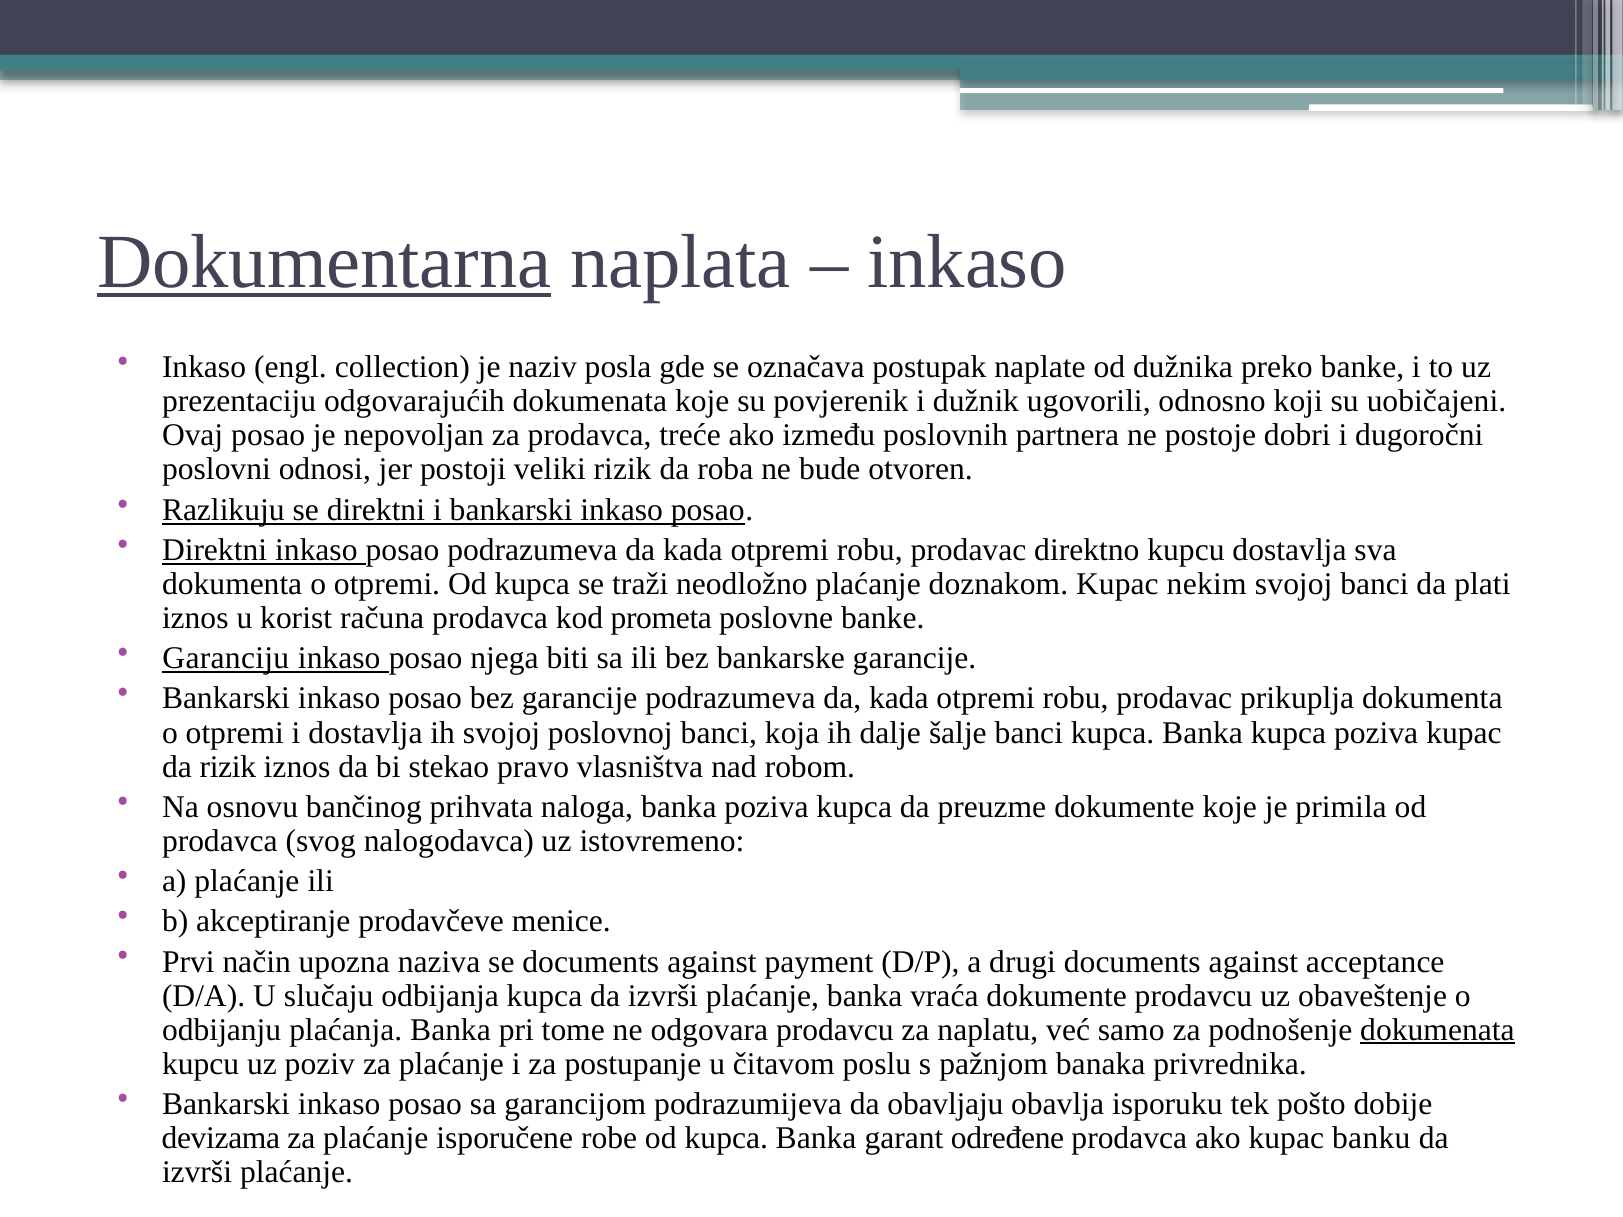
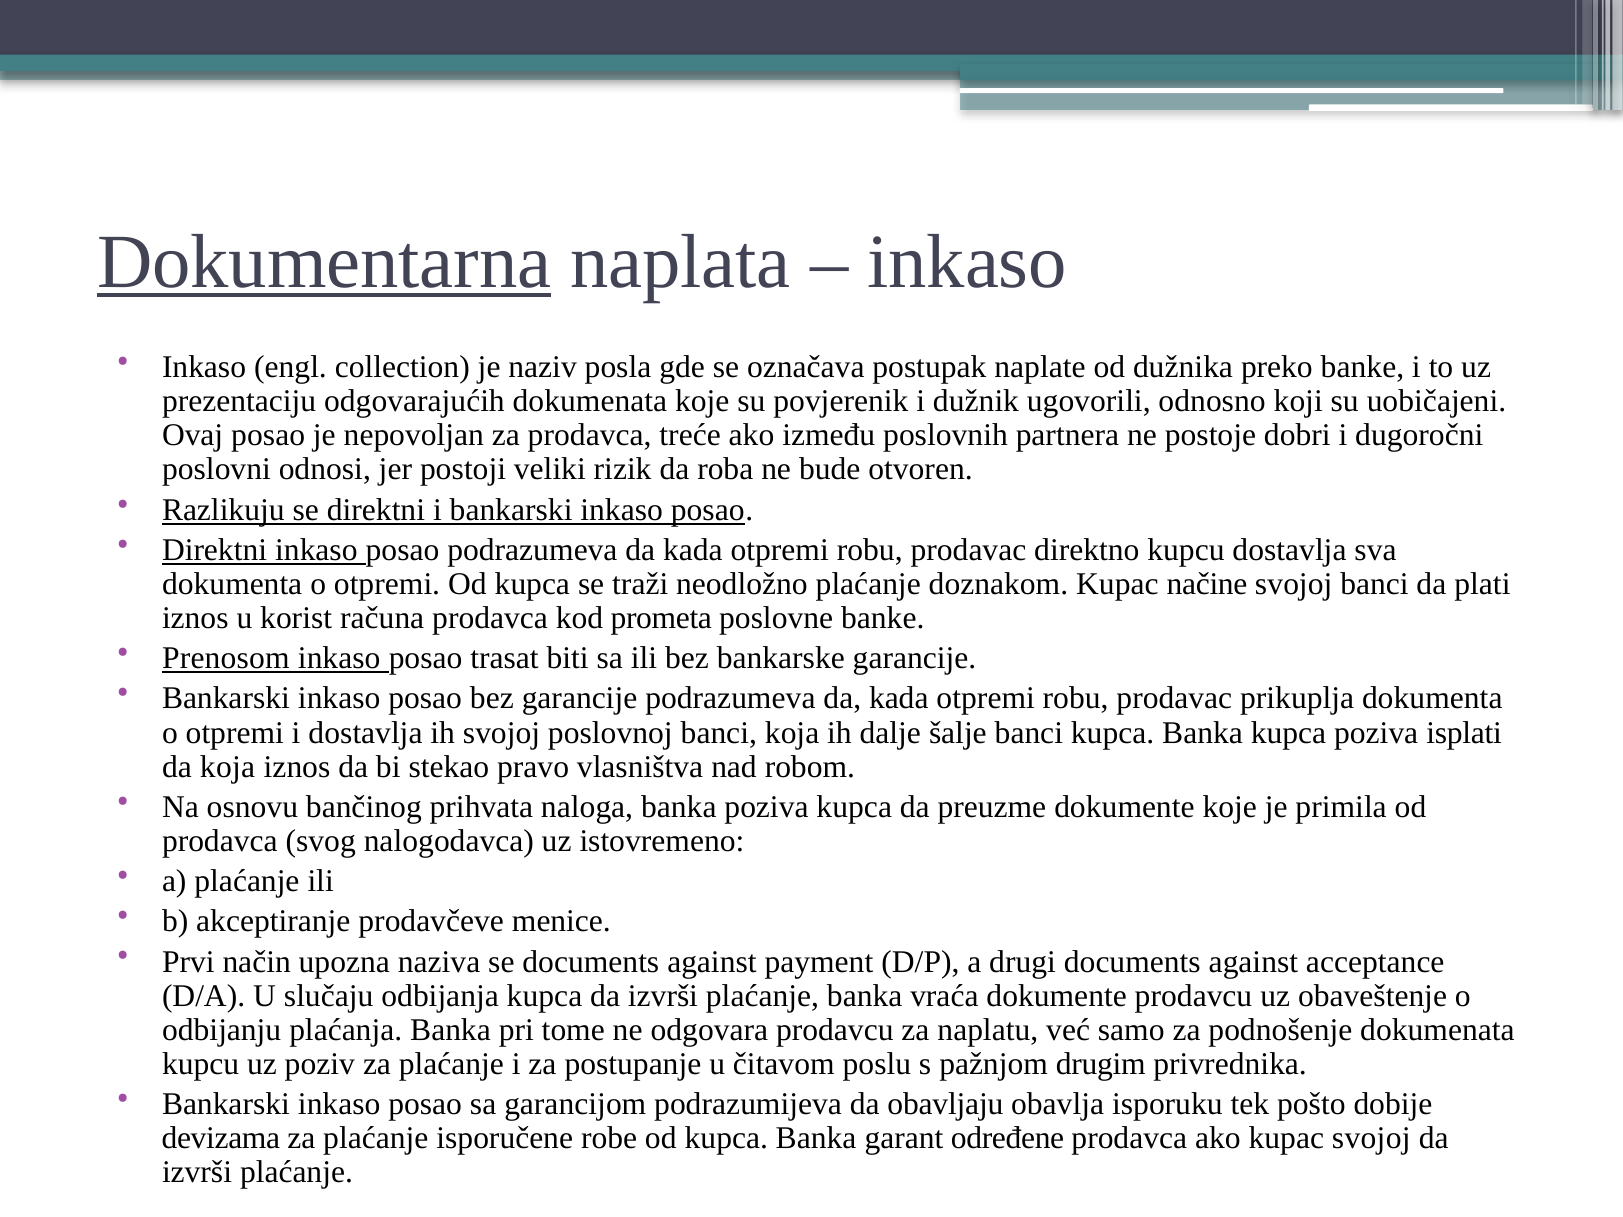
nekim: nekim -> načine (1207, 584)
Garanciju: Garanciju -> Prenosom (226, 658)
njega: njega -> trasat (504, 658)
poziva kupac: kupac -> isplati (1464, 733)
da rizik: rizik -> koja (228, 767)
dokumenata underline: present -> none (1437, 1030)
banaka: banaka -> drugim (1101, 1064)
kupac banku: banku -> svojoj (1371, 1138)
